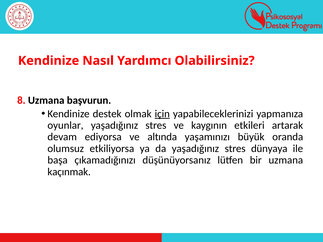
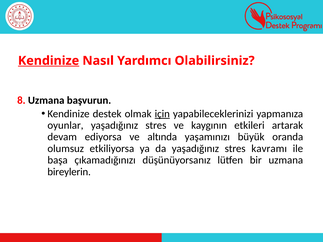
Kendinize underline: none -> present (49, 61)
dünyaya: dünyaya -> kavramı (269, 149)
kaçınmak: kaçınmak -> bireylerin (69, 172)
